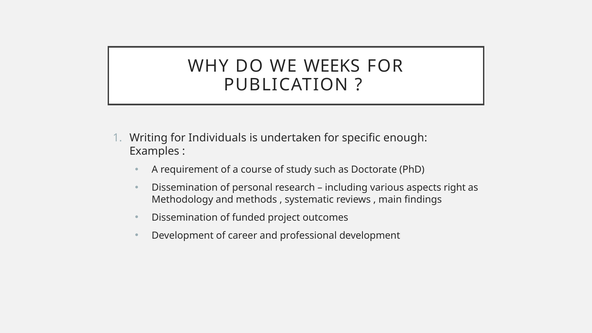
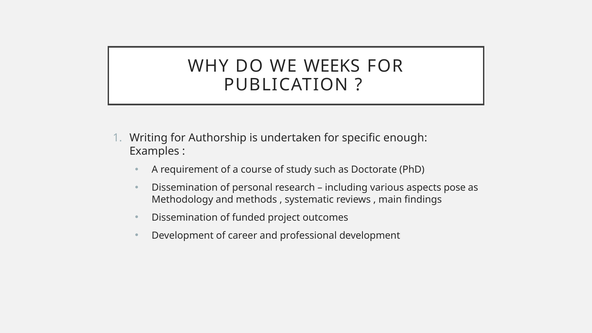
Individuals: Individuals -> Authorship (217, 138)
right: right -> pose (455, 188)
